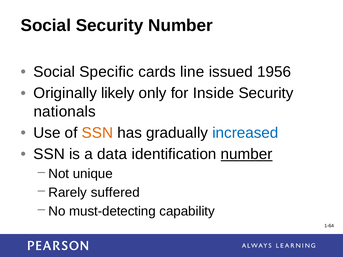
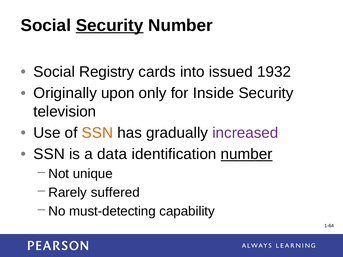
Security underline: none -> present (110, 25)
Specific: Specific -> Registry (107, 72)
line: line -> into (192, 72)
1956: 1956 -> 1932 (274, 72)
likely: likely -> upon (118, 93)
nationals: nationals -> television (65, 112)
increased colour: blue -> purple (245, 133)
